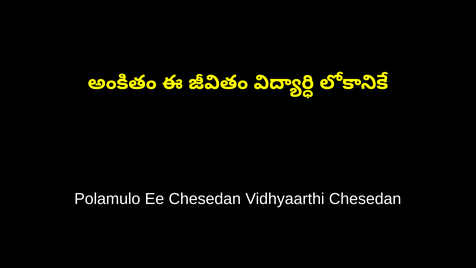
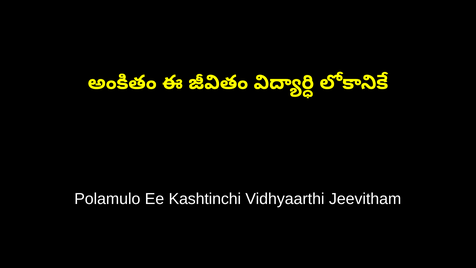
Ee Chesedan: Chesedan -> Kashtinchi (205, 199)
Vidhyaarthi Chesedan: Chesedan -> Jeevitham (365, 199)
